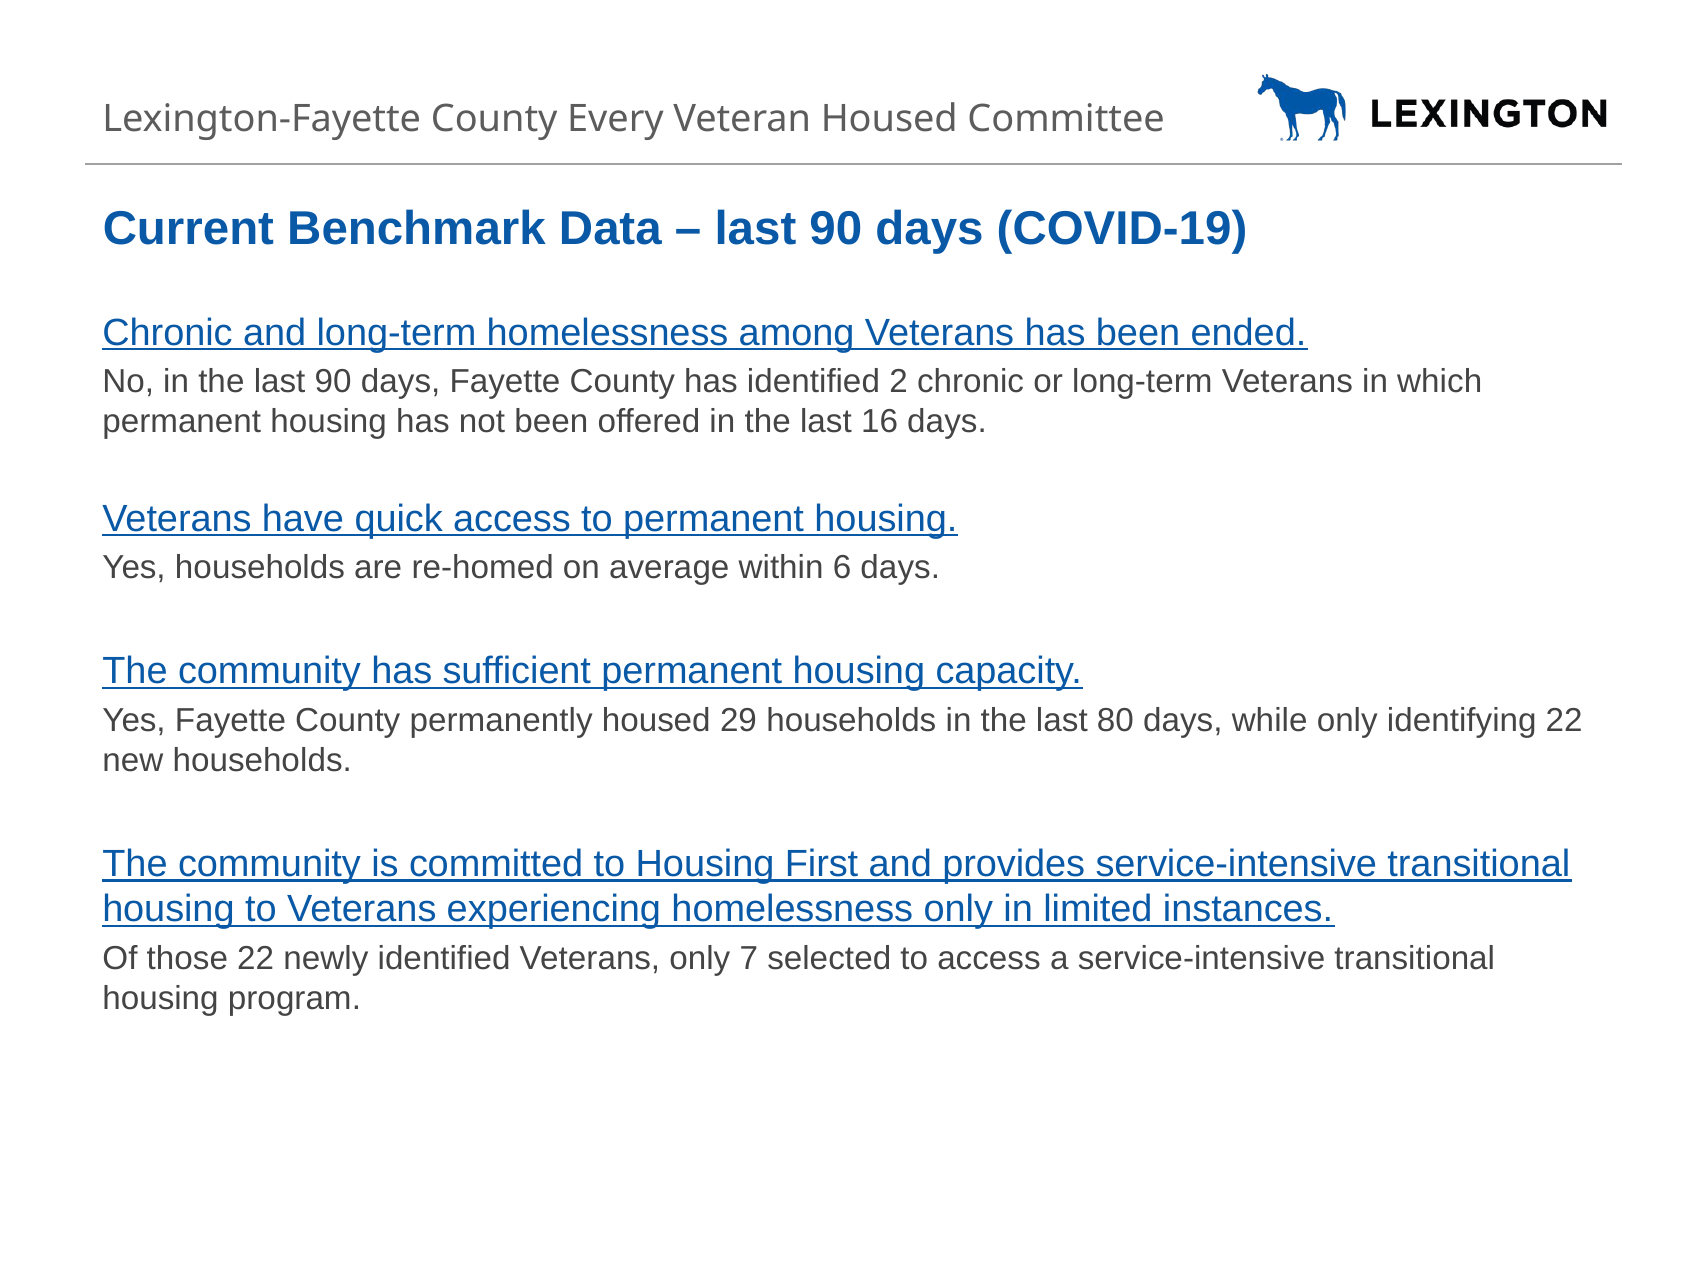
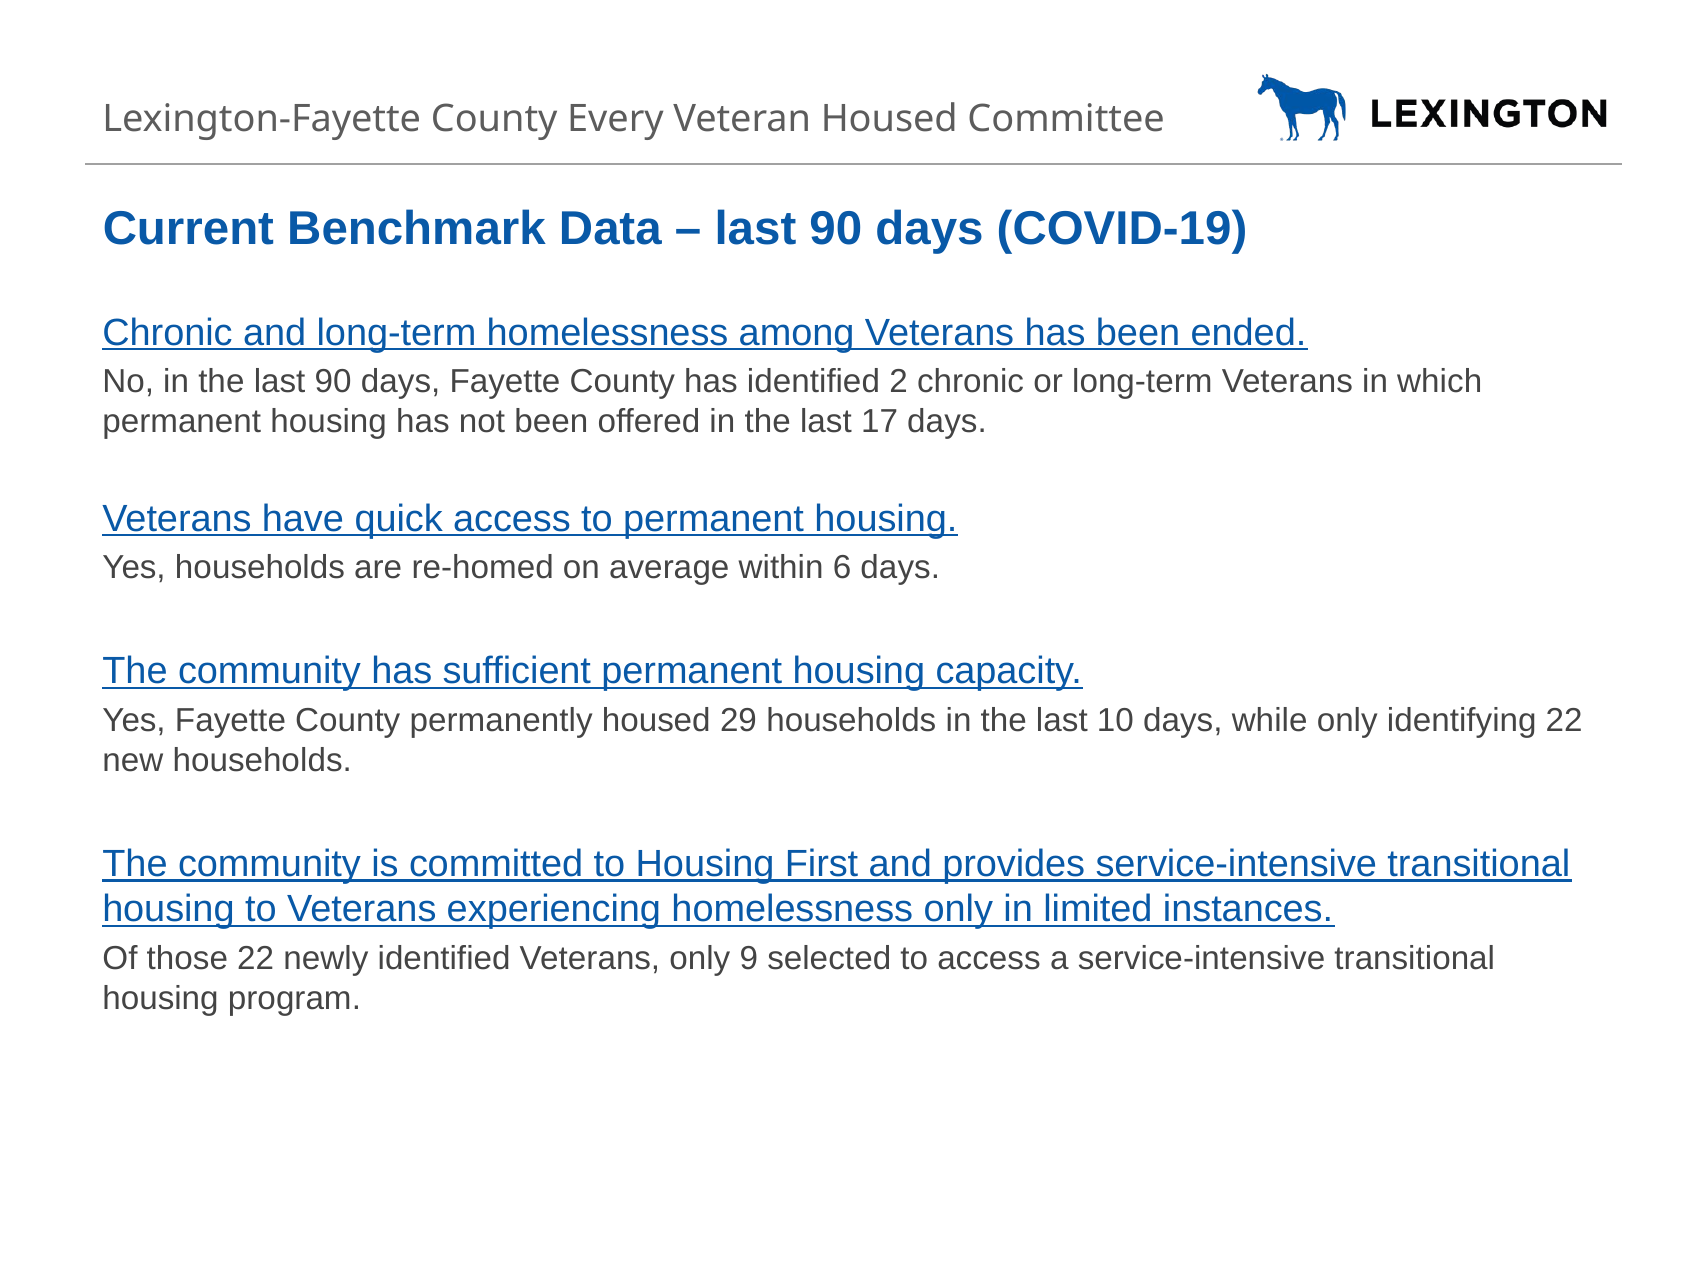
16: 16 -> 17 (880, 422)
80: 80 -> 10 (1115, 720)
7: 7 -> 9 (749, 958)
